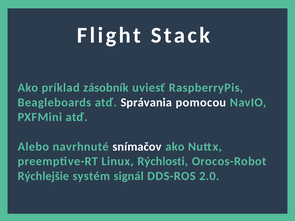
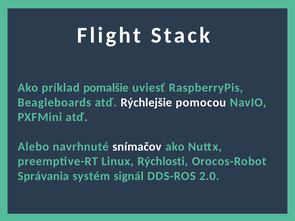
zásobník: zásobník -> pomalšie (106, 88)
Správania: Správania -> Rýchlejšie (146, 103)
Rýchlejšie: Rýchlejšie -> Správania (43, 176)
